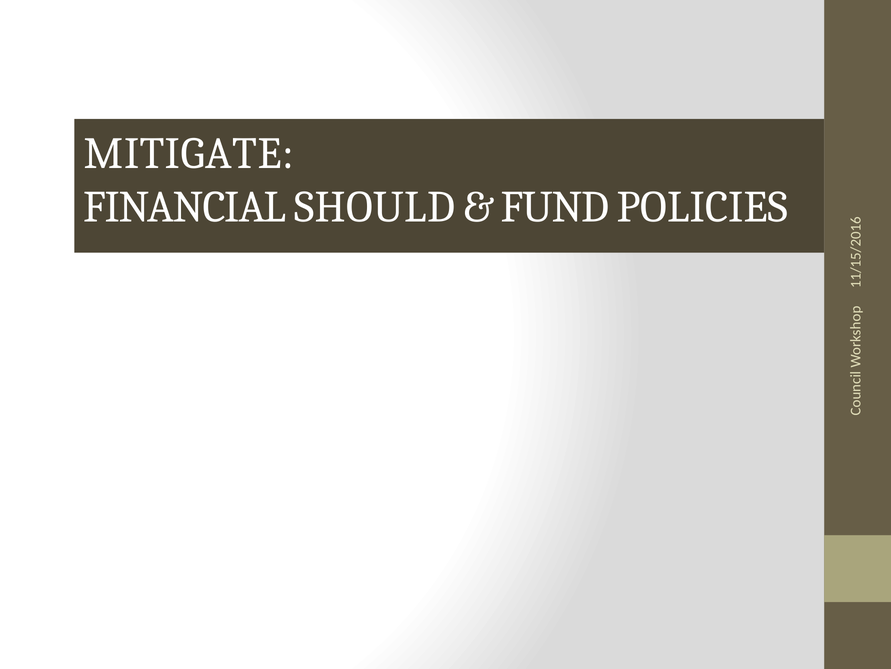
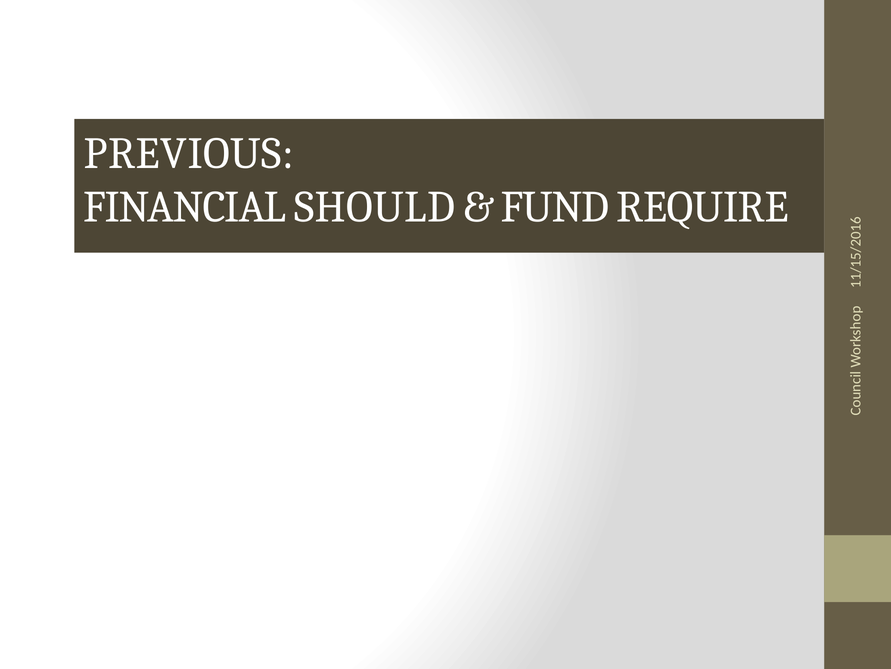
MITIGATE: MITIGATE -> PREVIOUS (189, 153)
POLICIES: POLICIES -> REQUIRE (703, 207)
